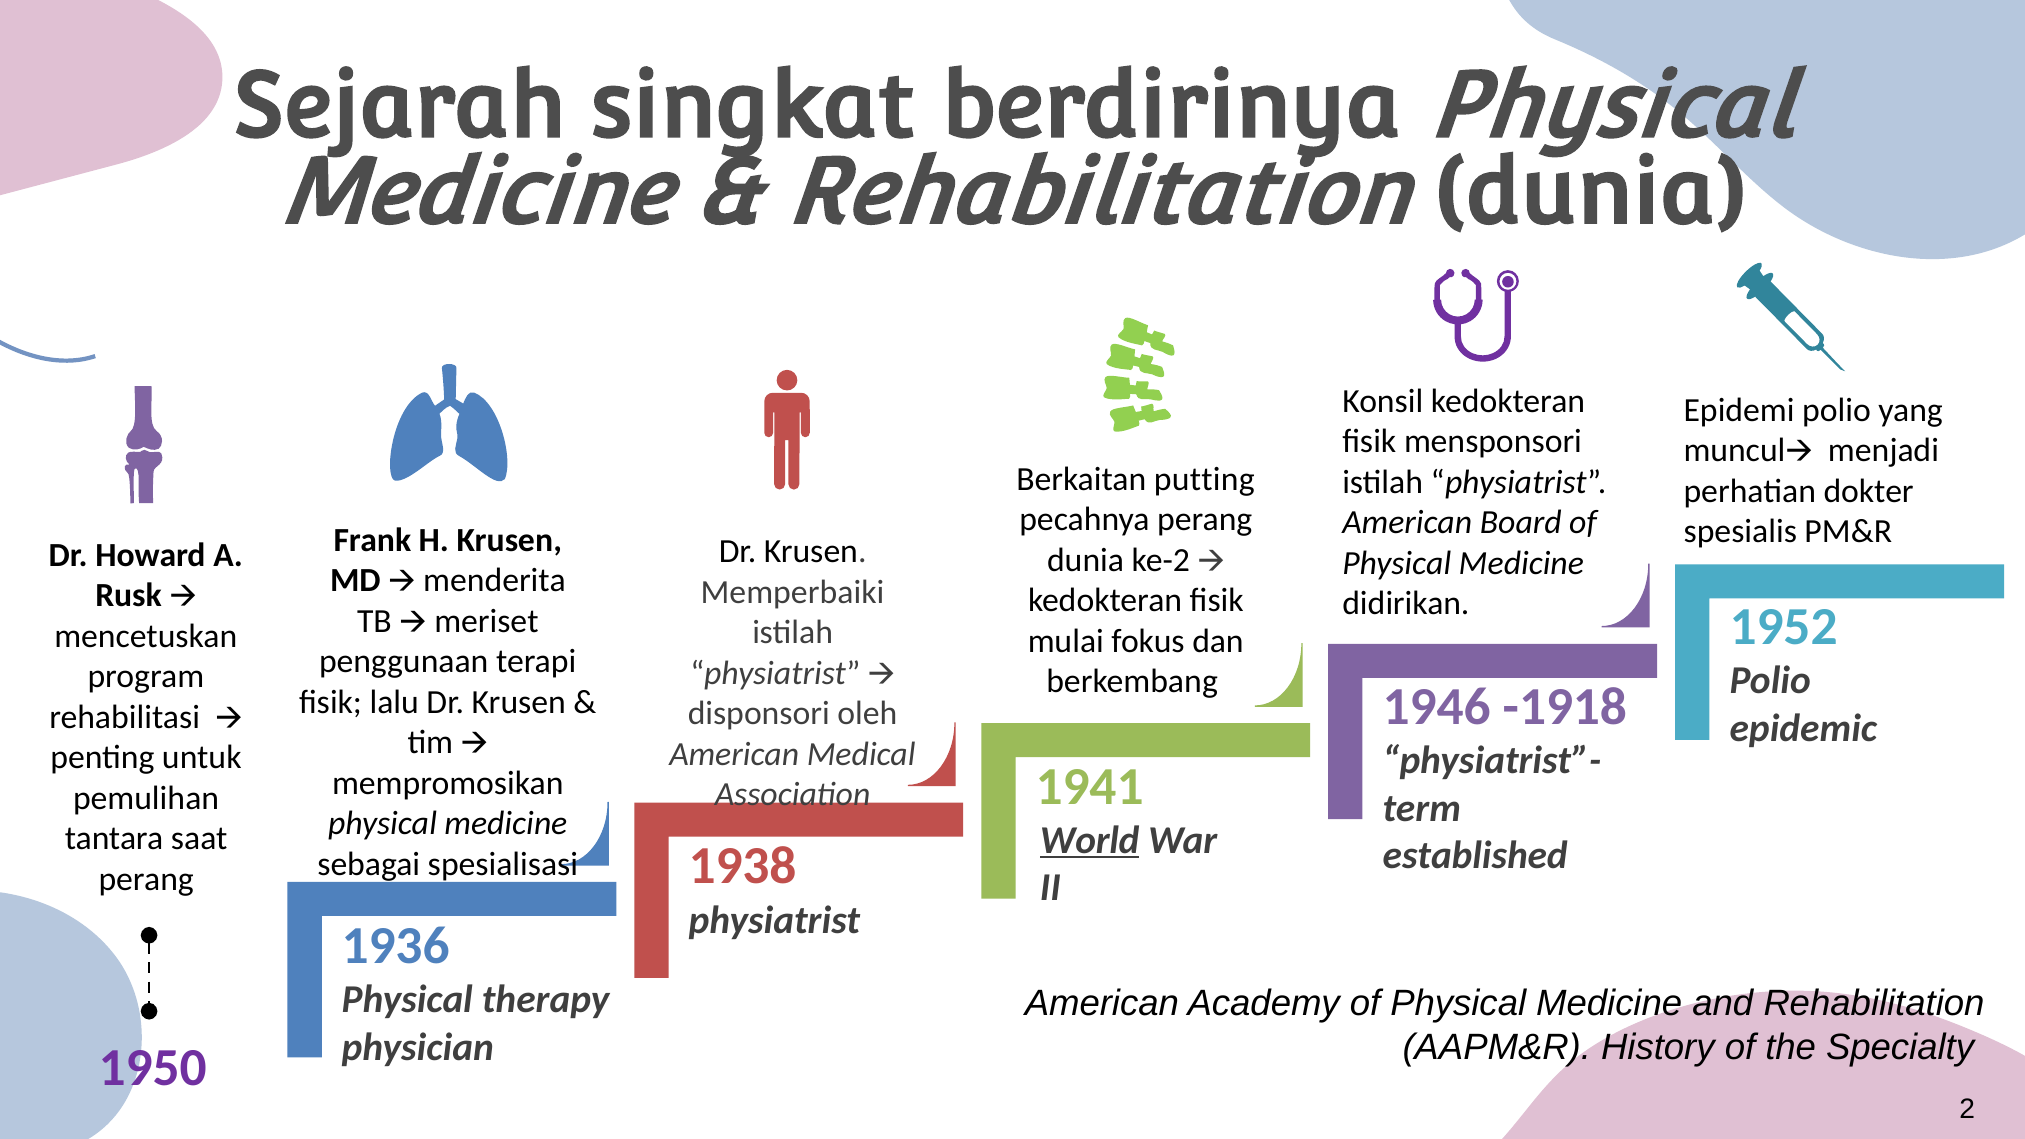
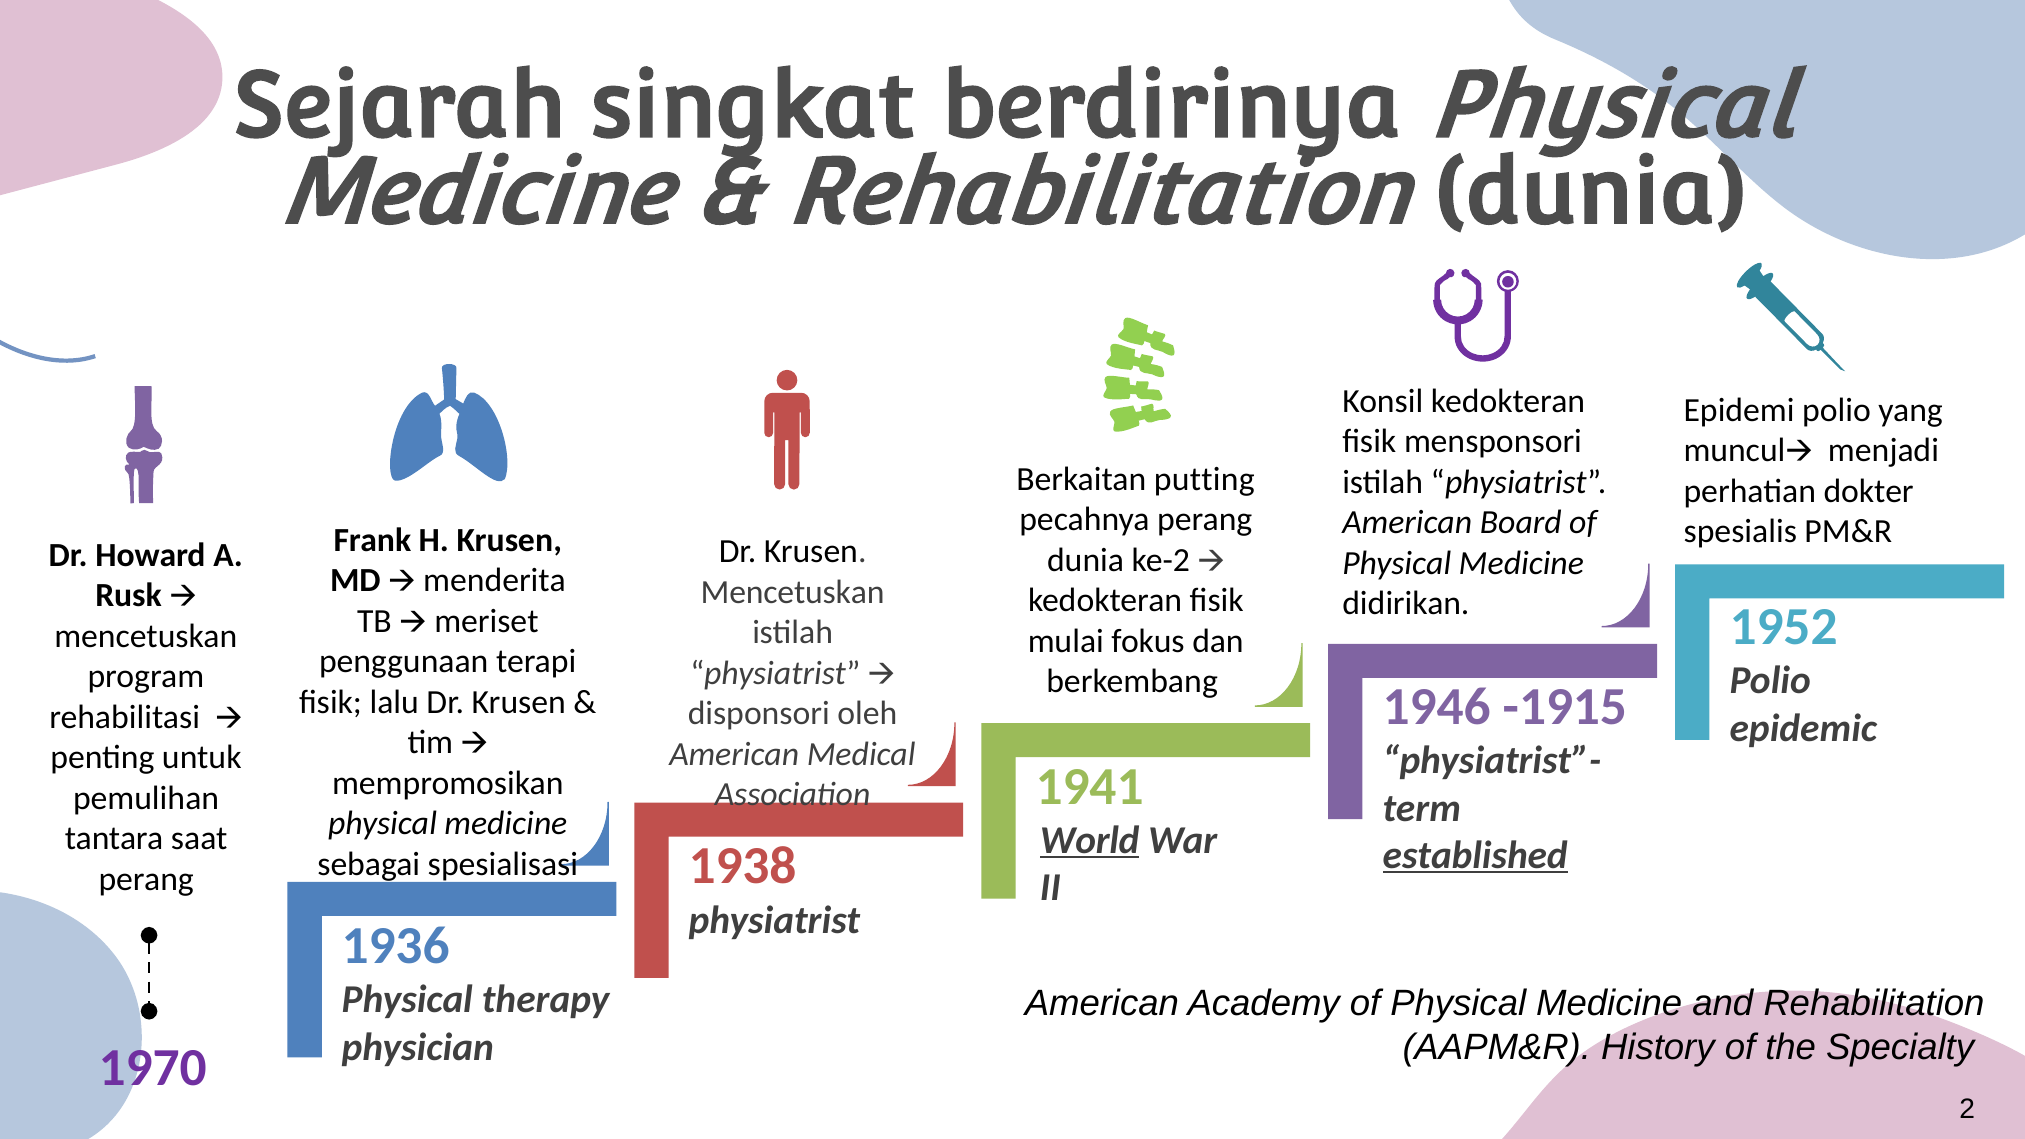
Memperbaiki: Memperbaiki -> Mencetuskan (793, 592)
-1918: -1918 -> -1915 (1565, 707)
established underline: none -> present (1475, 855)
1950: 1950 -> 1970 (153, 1068)
